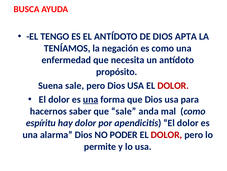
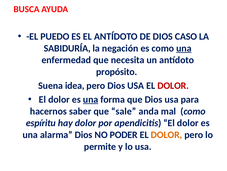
TENGO: TENGO -> PUEDO (55, 36)
APTA: APTA -> CASO (186, 36)
TENÍAMOS: TENÍAMOS -> SABIDURÍA (67, 48)
una underline: none -> present (184, 48)
Suena sale: sale -> idea (75, 85)
DOLOR colour: red -> orange (166, 134)
